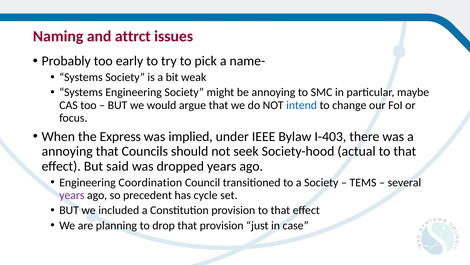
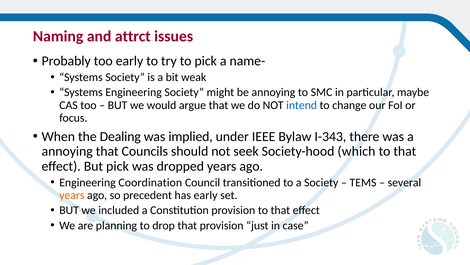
Express: Express -> Dealing (120, 136)
I-403: I-403 -> I-343 (330, 136)
actual: actual -> which (356, 151)
But said: said -> pick (117, 166)
years colour: purple -> orange (72, 195)
has cycle: cycle -> early (206, 195)
